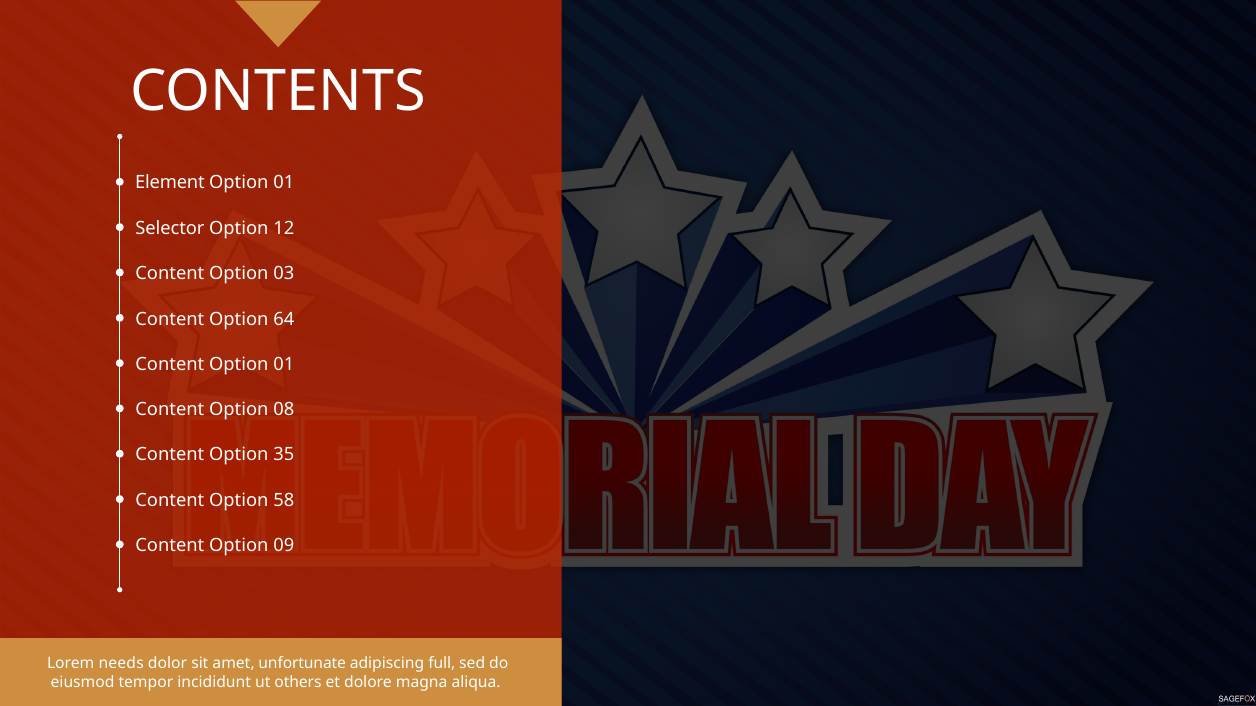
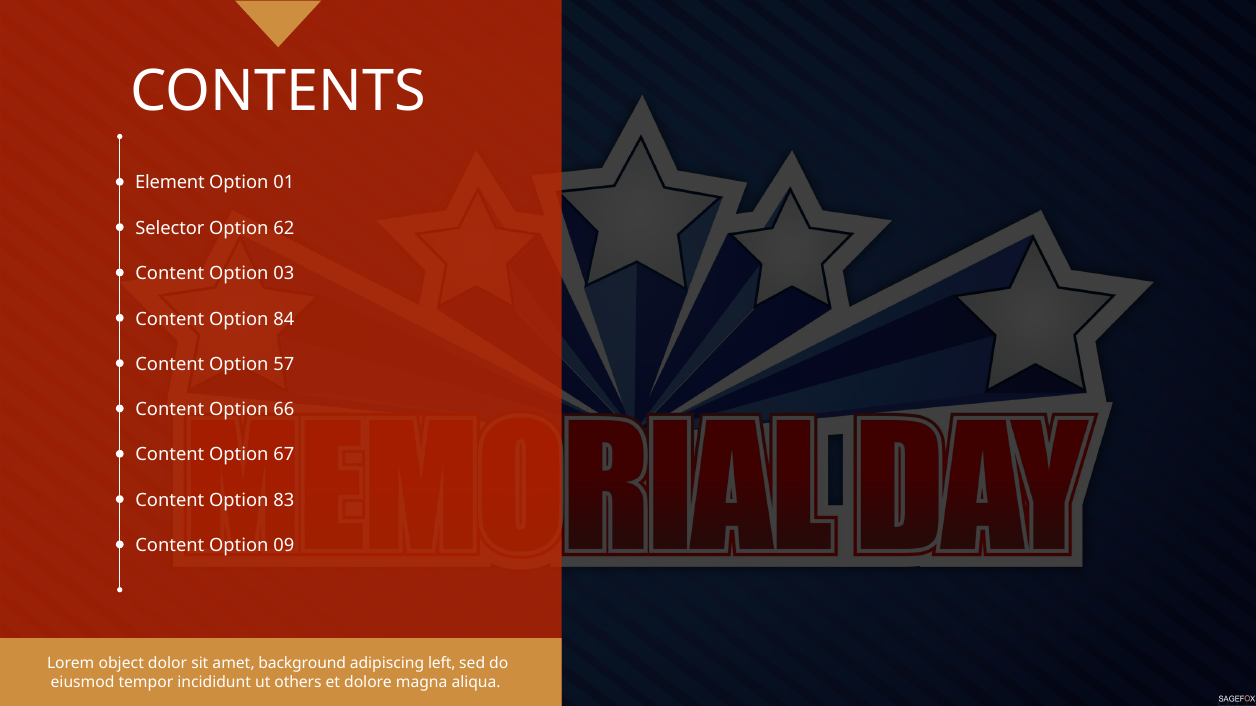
12: 12 -> 62 (284, 229)
64: 64 -> 84 (284, 319)
Content Option 01: 01 -> 57 (284, 365)
08: 08 -> 66 (284, 410)
35: 35 -> 67 (284, 455)
58: 58 -> 83 (284, 501)
needs: needs -> object (121, 664)
unfortunate: unfortunate -> background (302, 664)
full: full -> left (442, 664)
